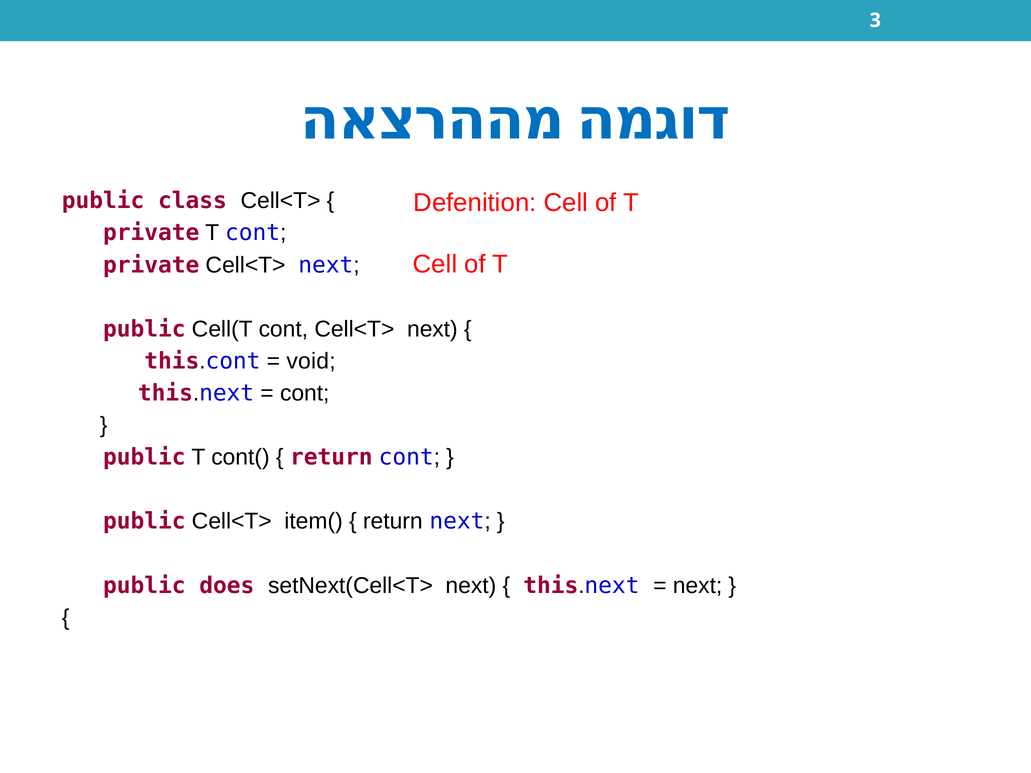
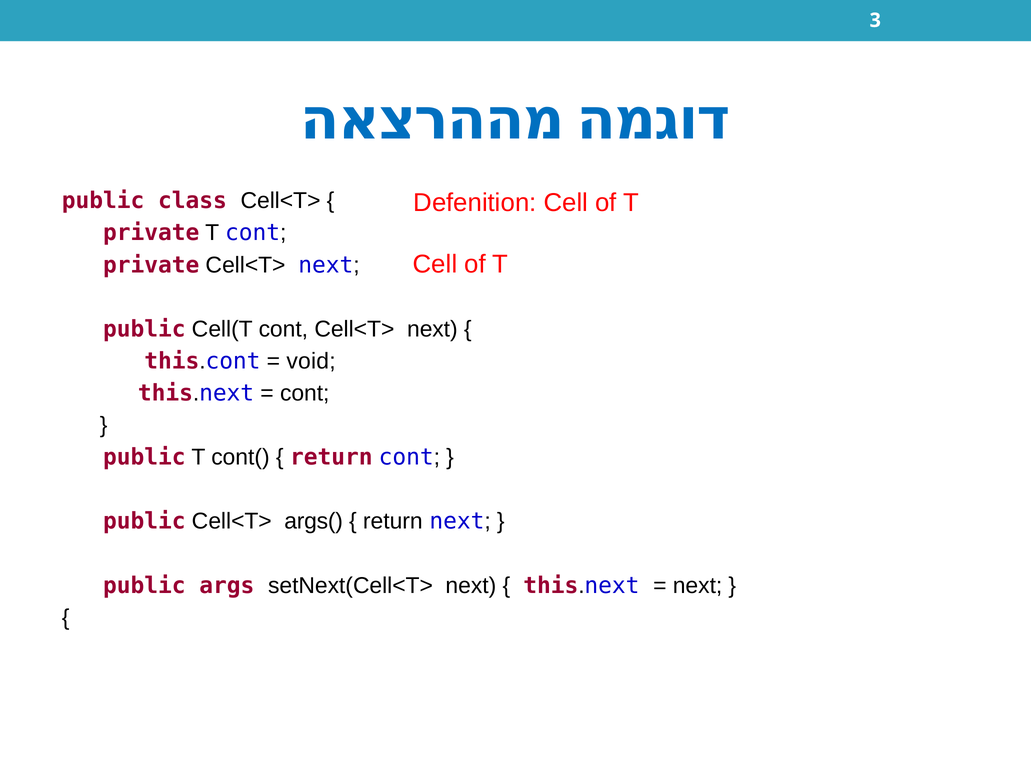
item(: item( -> args( (314, 522)
does: does -> args (227, 586)
